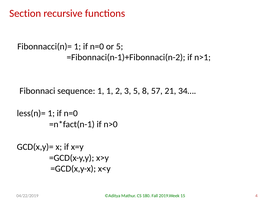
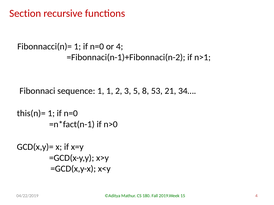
or 5: 5 -> 4 (120, 47)
57: 57 -> 53 (157, 91)
less(n)=: less(n)= -> this(n)= (31, 114)
